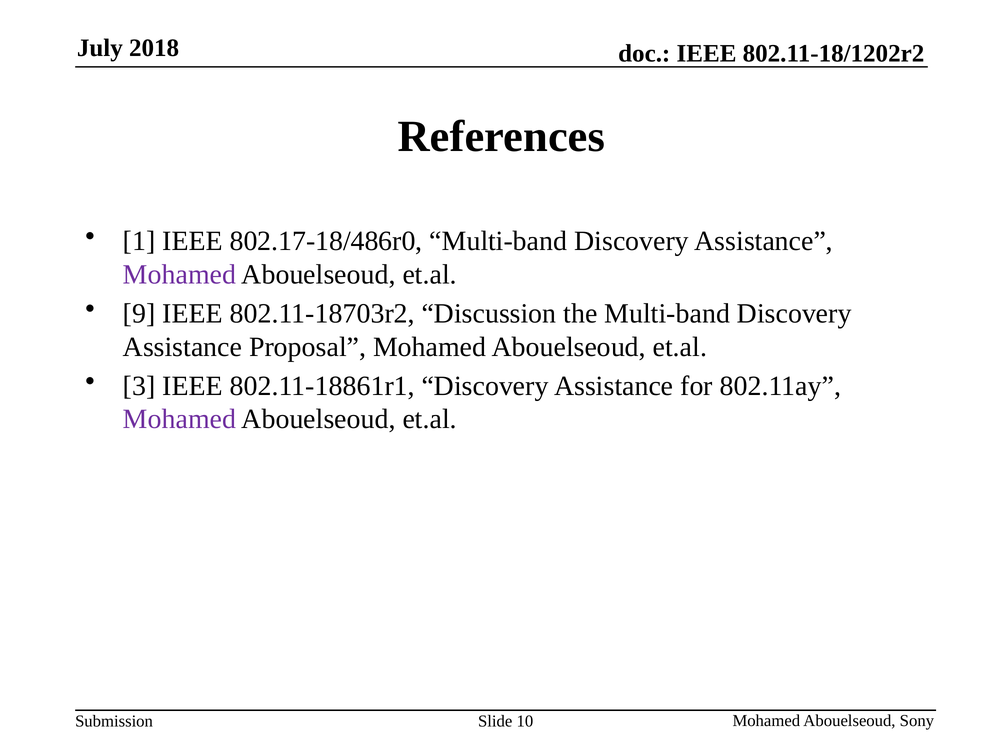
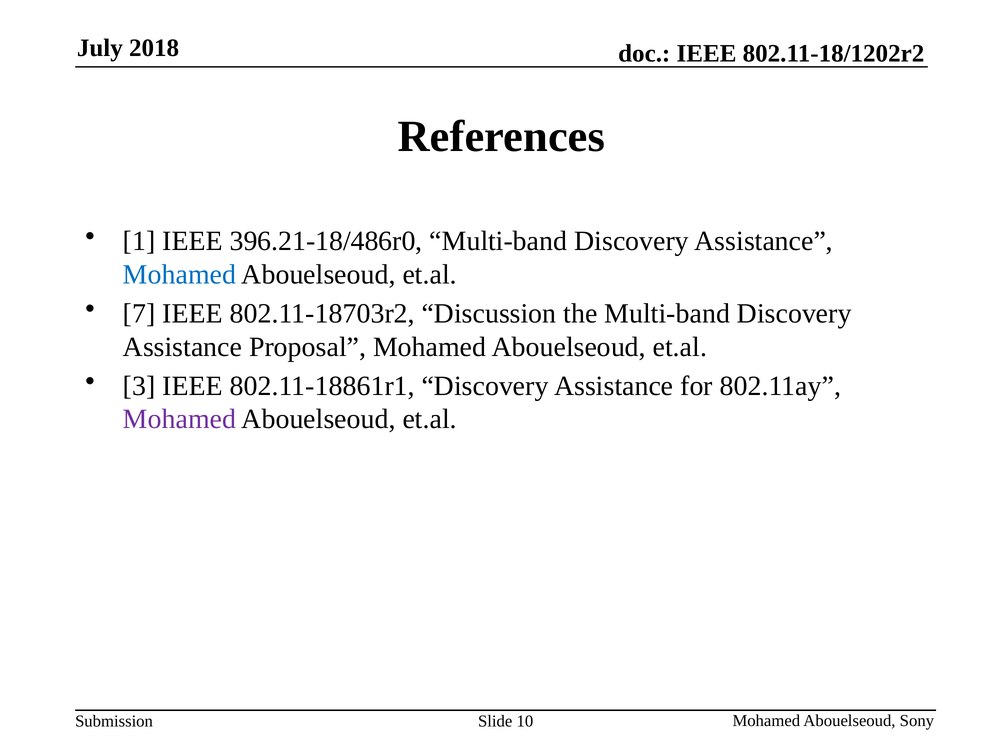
802.17-18/486r0: 802.17-18/486r0 -> 396.21-18/486r0 (326, 241)
Mohamed colour: purple -> blue (179, 274)
9: 9 -> 7 (139, 313)
